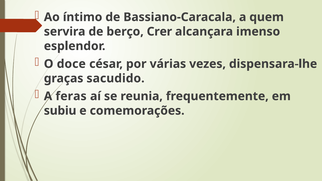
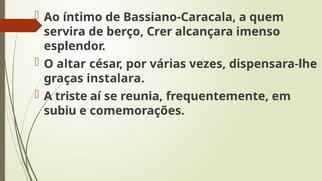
doce: doce -> altar (71, 64)
sacudido: sacudido -> instalara (116, 78)
feras: feras -> triste (71, 96)
